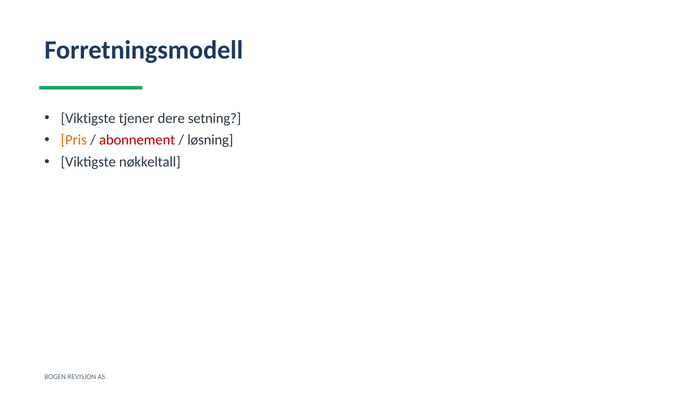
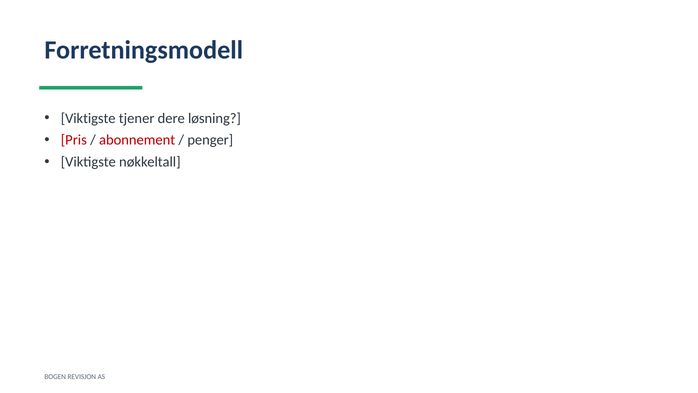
setning: setning -> løsning (214, 118)
Pris colour: orange -> red (74, 140)
løsning: løsning -> penger (210, 140)
